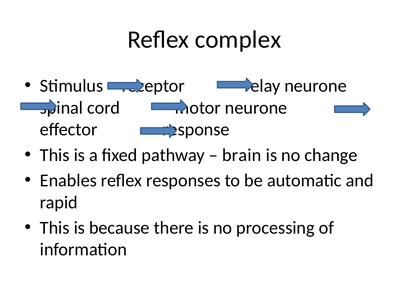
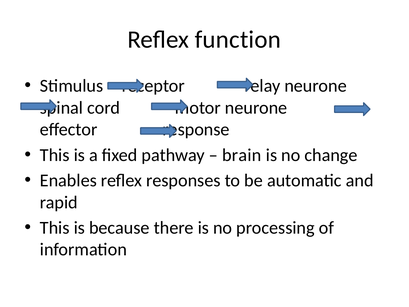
complex: complex -> function (238, 40)
